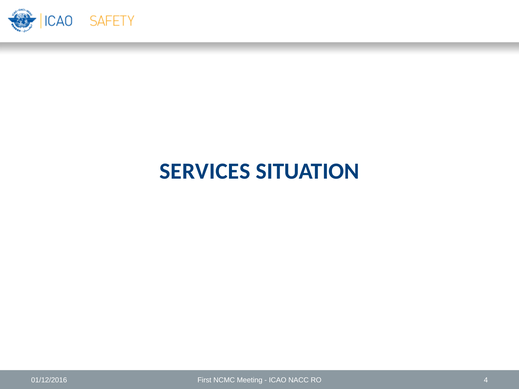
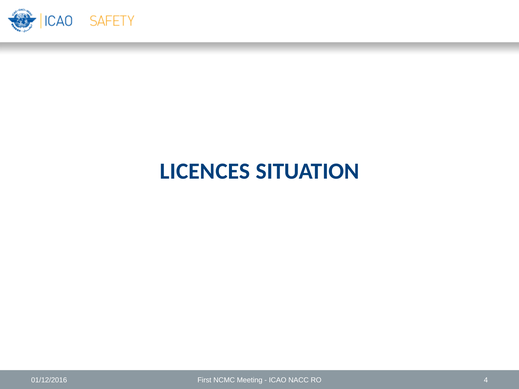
SERVICES: SERVICES -> LICENCES (205, 171)
